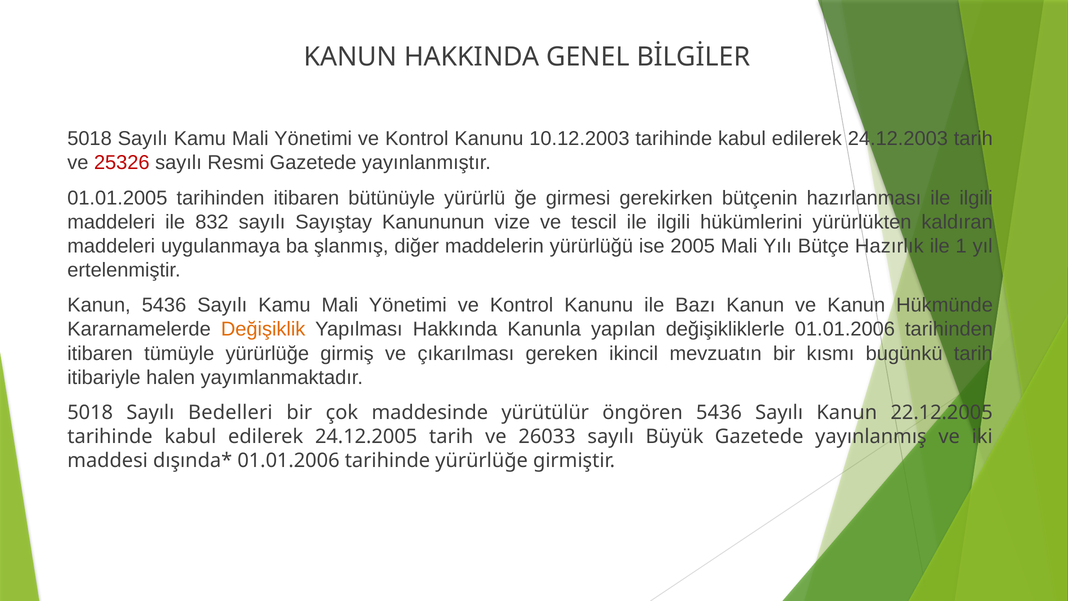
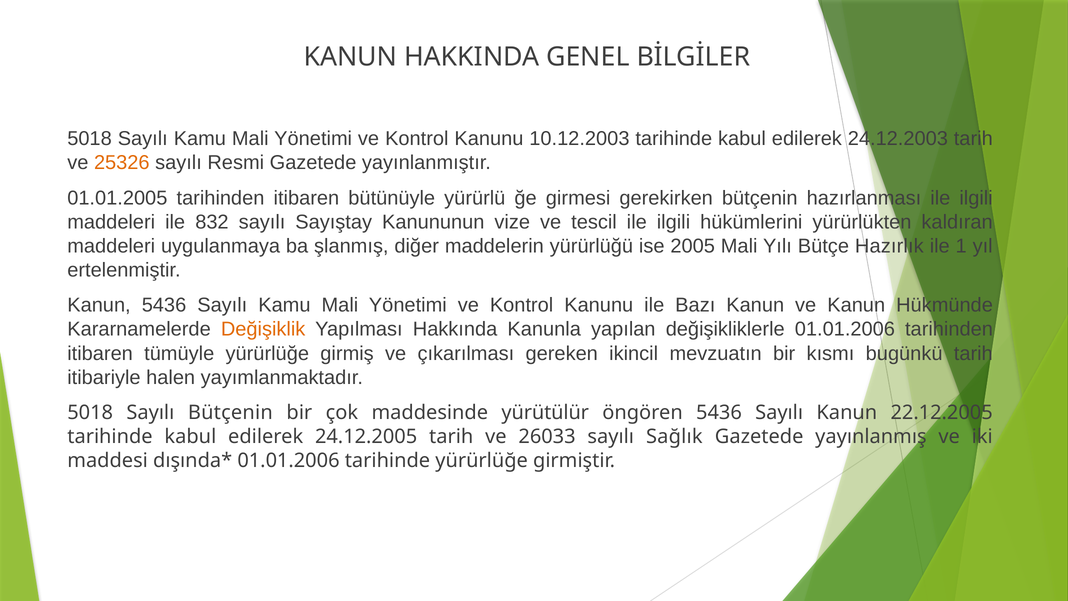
25326 colour: red -> orange (122, 163)
Sayılı Bedelleri: Bedelleri -> Bütçenin (230, 412)
Büyük: Büyük -> Sağlık (674, 436)
